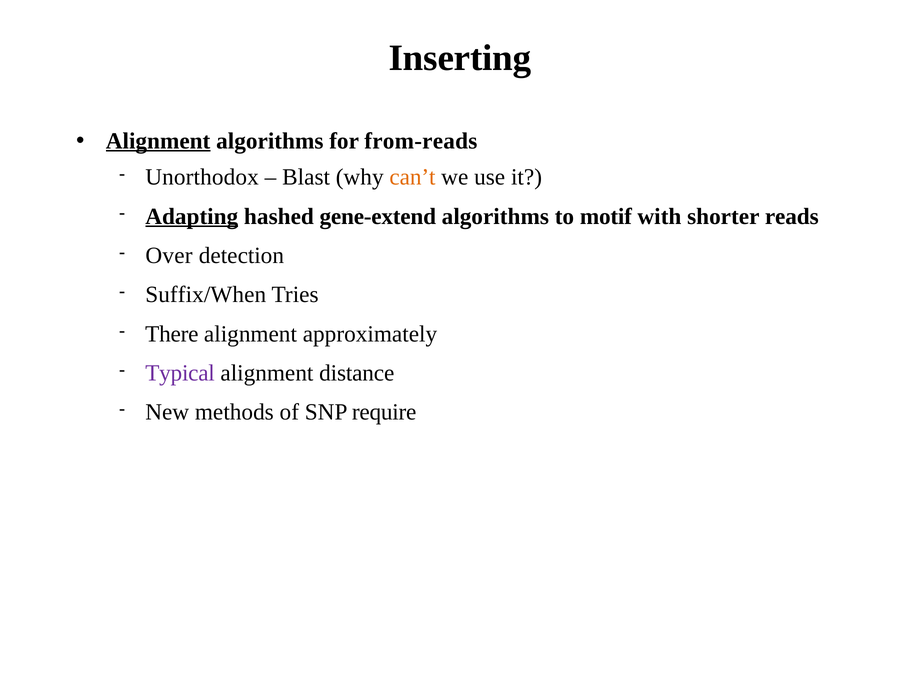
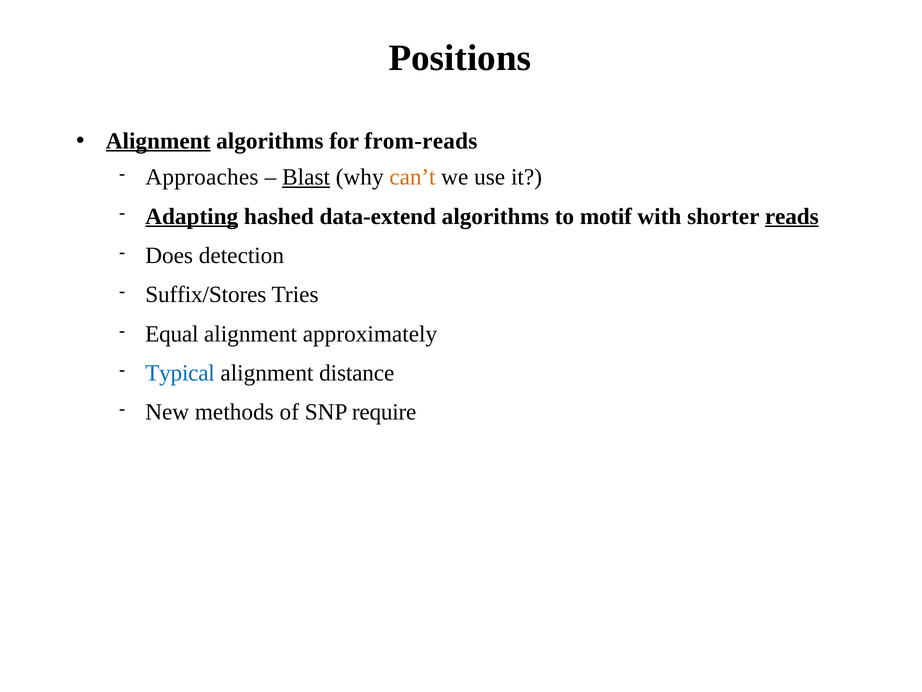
Inserting: Inserting -> Positions (460, 58)
Unorthodox: Unorthodox -> Approaches (202, 177)
Blast underline: none -> present (306, 177)
gene-extend: gene-extend -> data-extend (378, 216)
reads underline: none -> present (792, 216)
Over: Over -> Does (169, 255)
Suffix/When: Suffix/When -> Suffix/Stores (206, 294)
There: There -> Equal (172, 334)
Typical colour: purple -> blue (180, 373)
